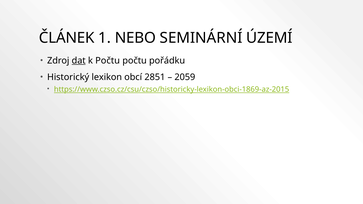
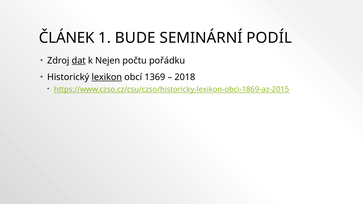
NEBO: NEBO -> BUDE (135, 38)
ÚZEMÍ: ÚZEMÍ -> PODÍL (269, 38)
k Počtu: Počtu -> Nejen (108, 61)
lexikon underline: none -> present (107, 77)
2851: 2851 -> 1369 (155, 77)
2059: 2059 -> 2018 (185, 77)
